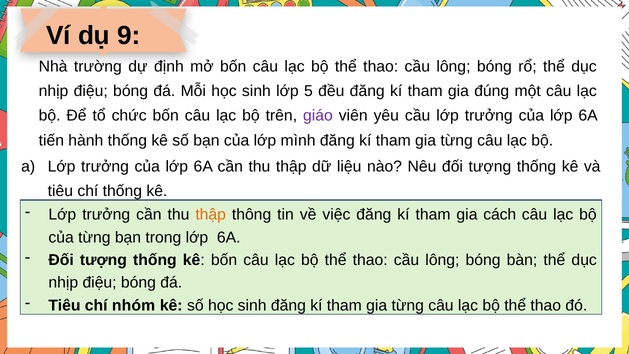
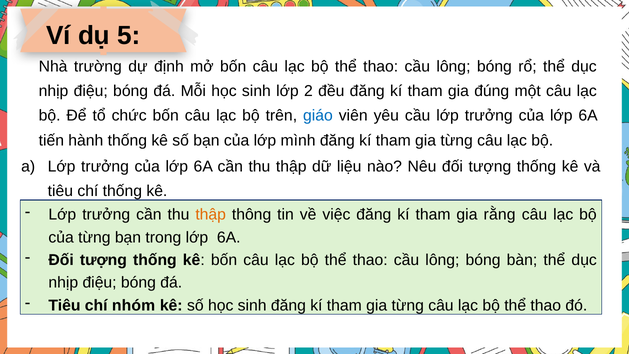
9: 9 -> 5 (129, 35)
5: 5 -> 2 (308, 91)
giáo colour: purple -> blue (318, 116)
cách: cách -> rằng (500, 215)
